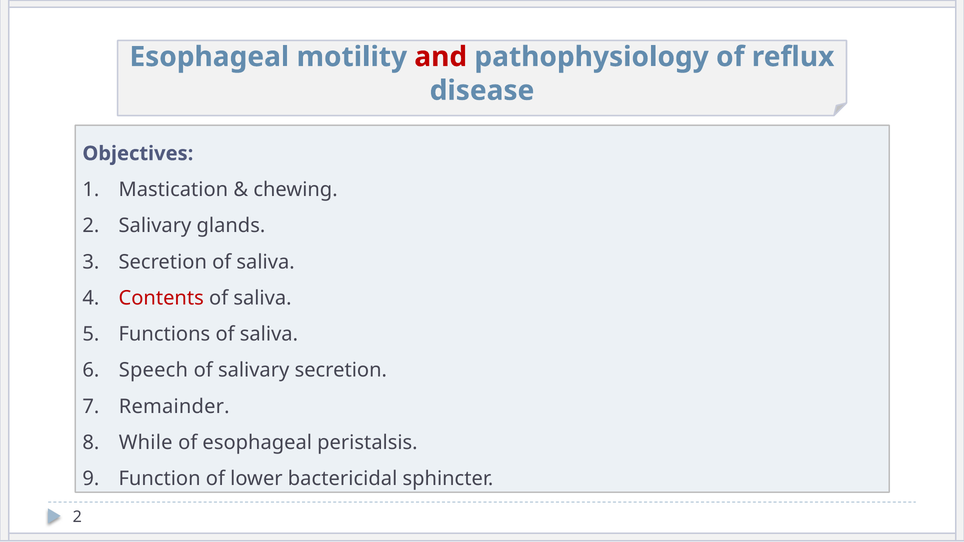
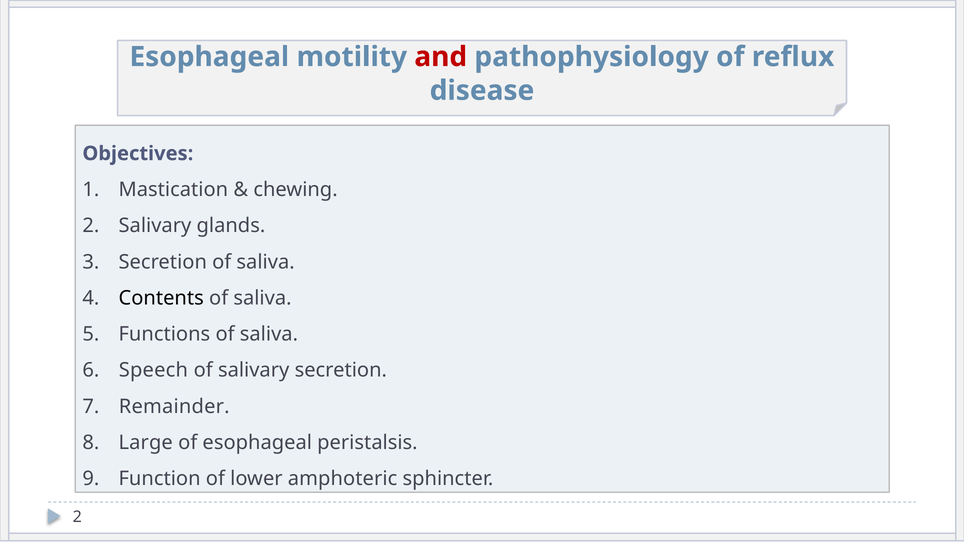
Contents colour: red -> black (161, 298)
While: While -> Large (146, 443)
bactericidal: bactericidal -> amphoteric (343, 479)
